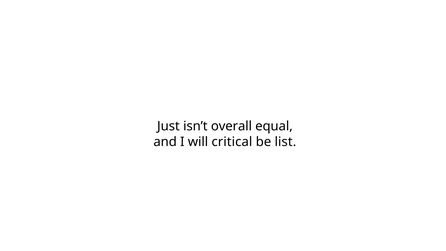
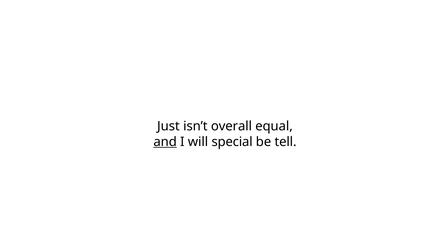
and underline: none -> present (165, 142)
critical: critical -> special (232, 142)
list: list -> tell (286, 142)
